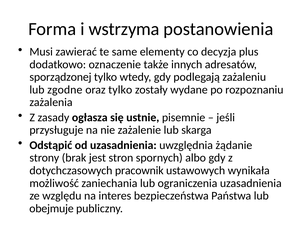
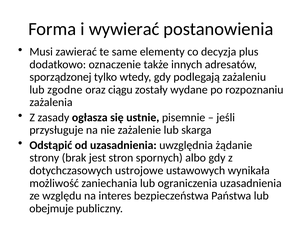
wstrzyma: wstrzyma -> wywierać (124, 29)
oraz tylko: tylko -> ciągu (120, 90)
pracownik: pracownik -> ustrojowe (139, 171)
